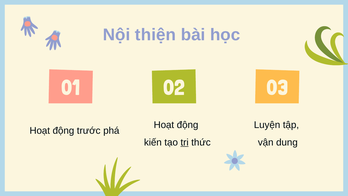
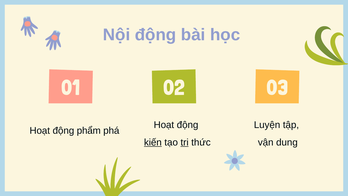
Nội thiện: thiện -> động (156, 35)
trước: trước -> phẩm (89, 131)
kiến underline: none -> present (153, 142)
